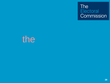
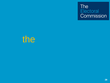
the colour: pink -> yellow (29, 39)
